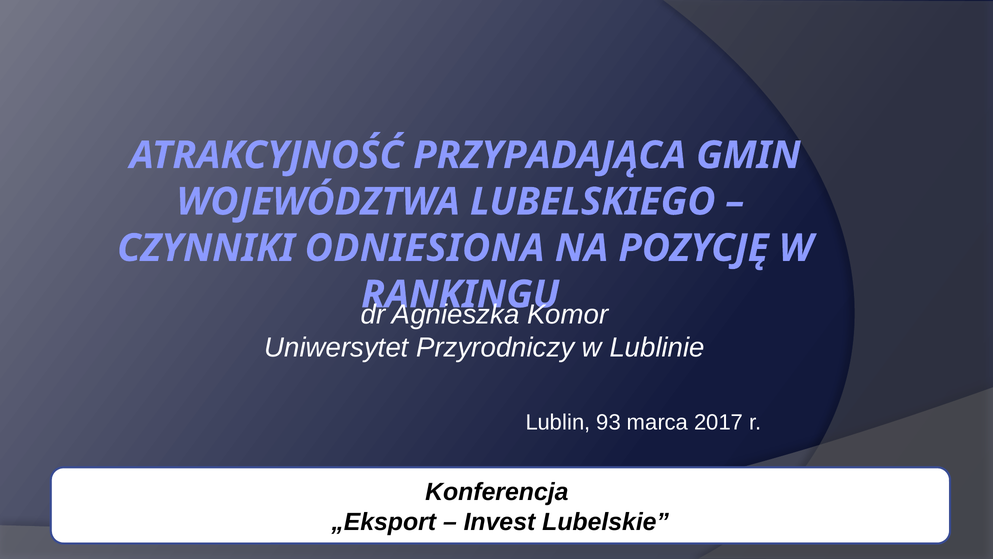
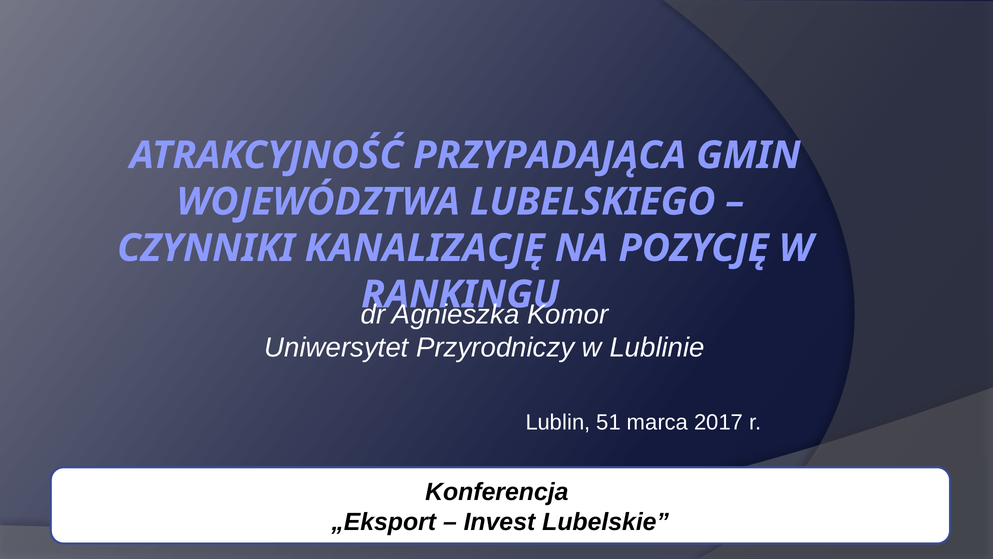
ODNIESIONA: ODNIESIONA -> KANALIZACJĘ (425, 248)
93: 93 -> 51 (609, 422)
